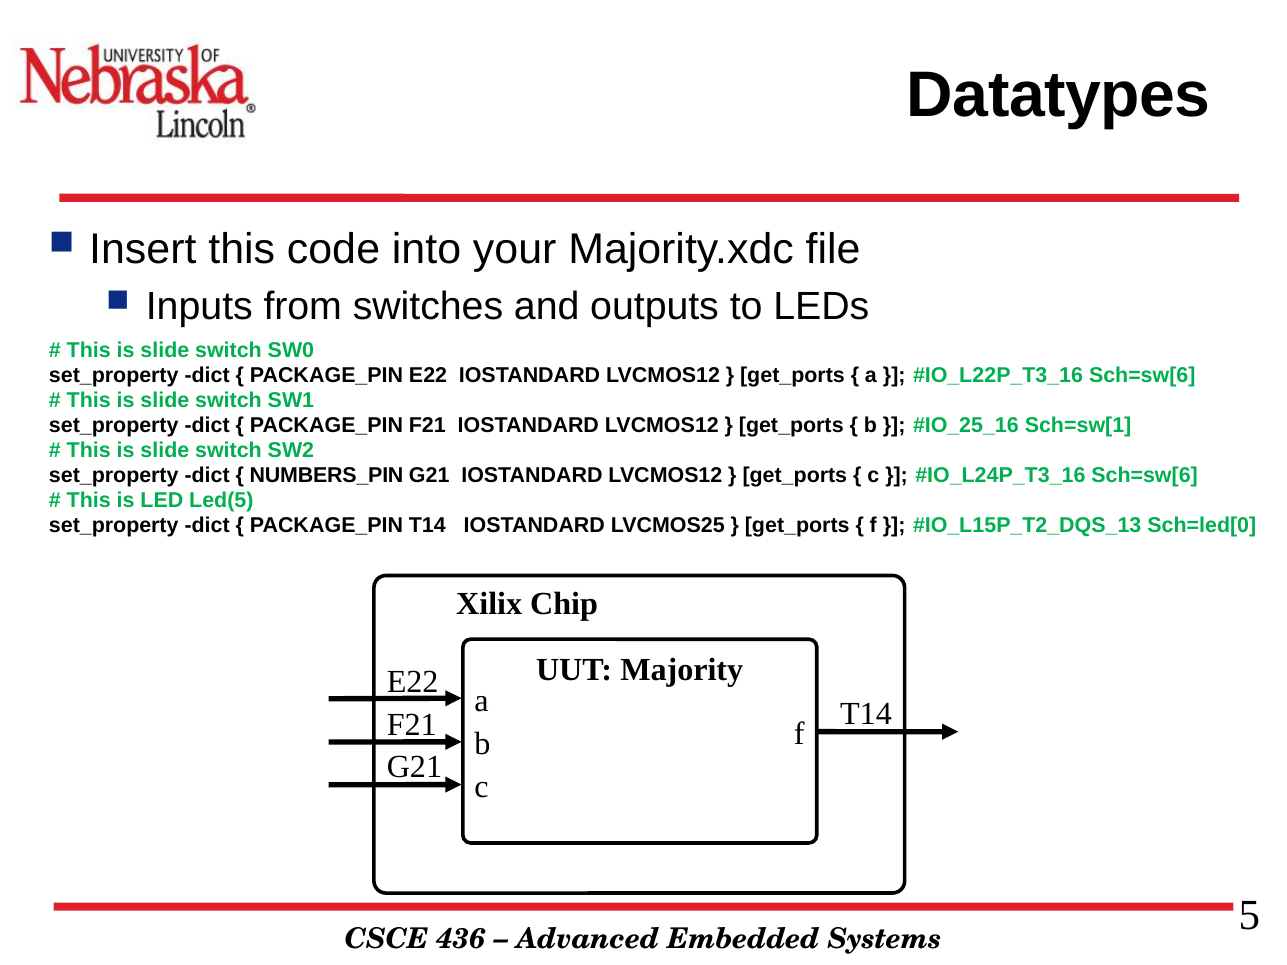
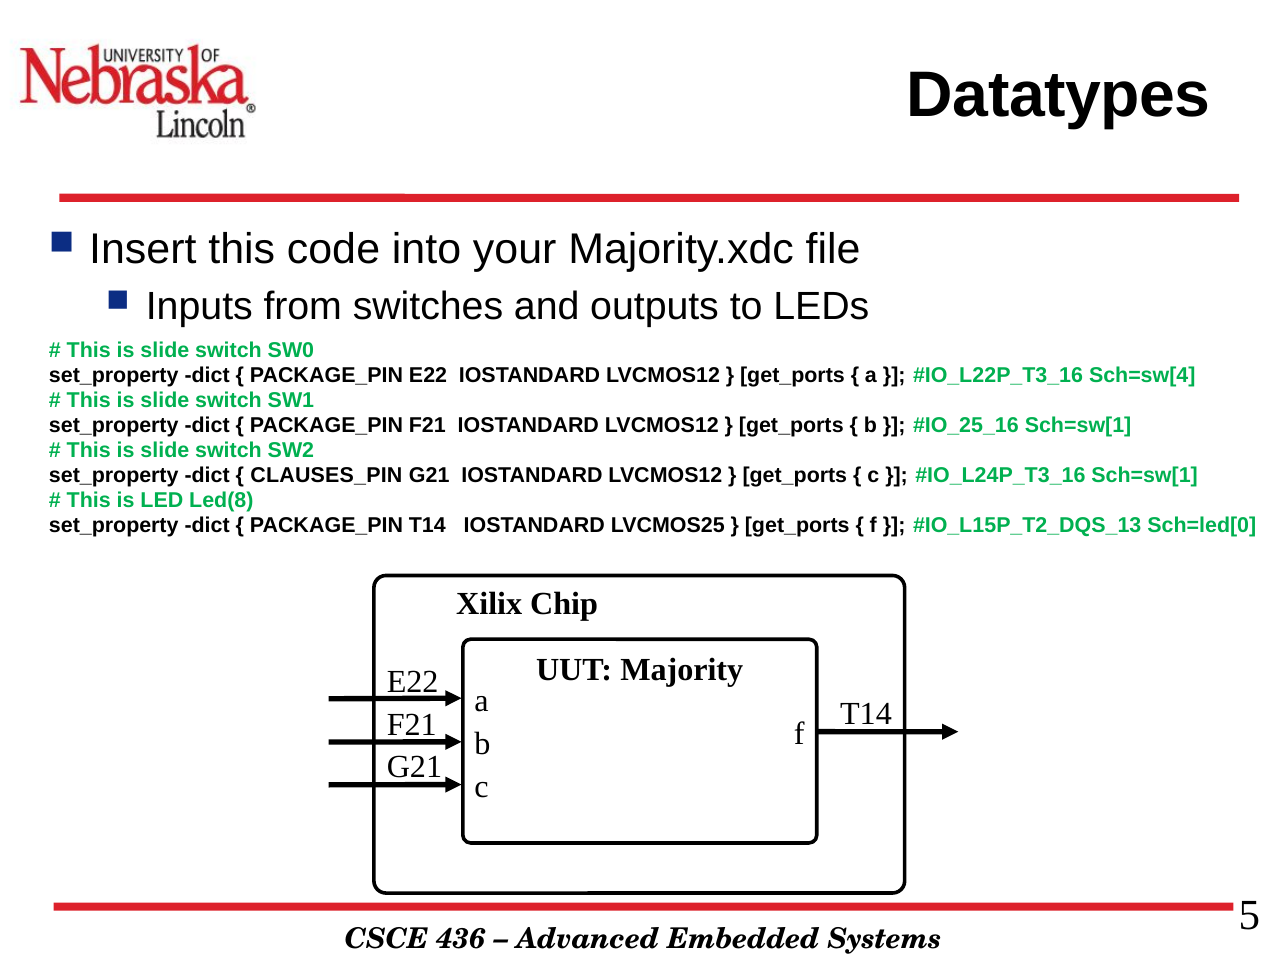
Sch=sw[6: Sch=sw[6 -> Sch=sw[4 (1142, 376)
NUMBERS_PIN: NUMBERS_PIN -> CLAUSES_PIN (326, 475)
Sch=sw[6: Sch=sw[6 -> Sch=sw[1 (1145, 475)
Led(5: Led(5 -> Led(8 (221, 500)
